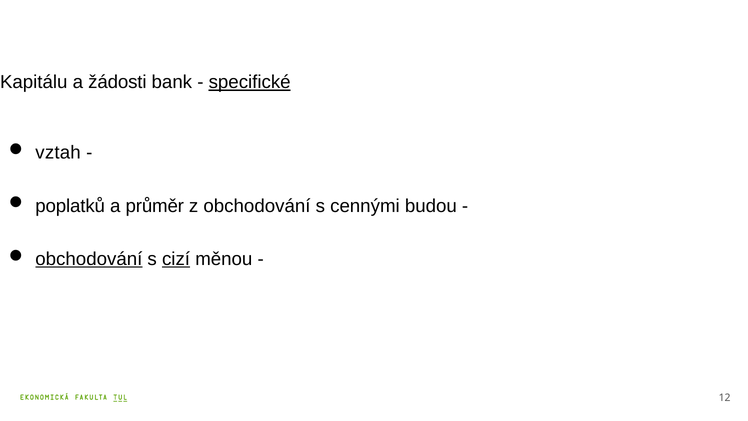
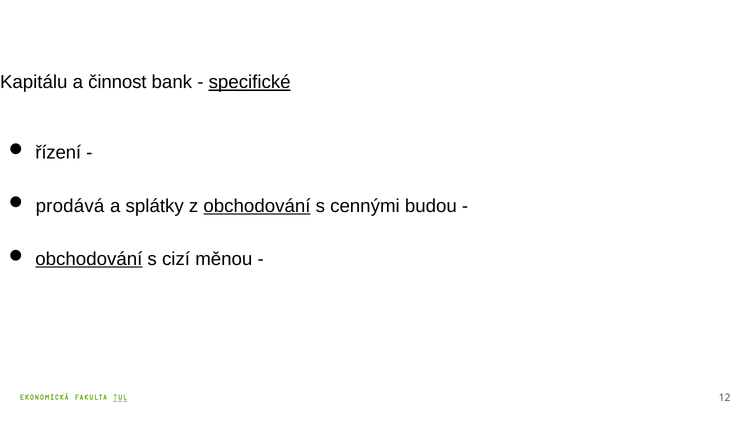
žádosti: žádosti -> činnost (117, 82)
vztah: vztah -> řízení (58, 153)
poplatků: poplatků -> prodává (70, 206)
průměr: průměr -> splátky (155, 206)
obchodování underline: none -> present (257, 206)
cizí underline: present -> none (176, 259)
